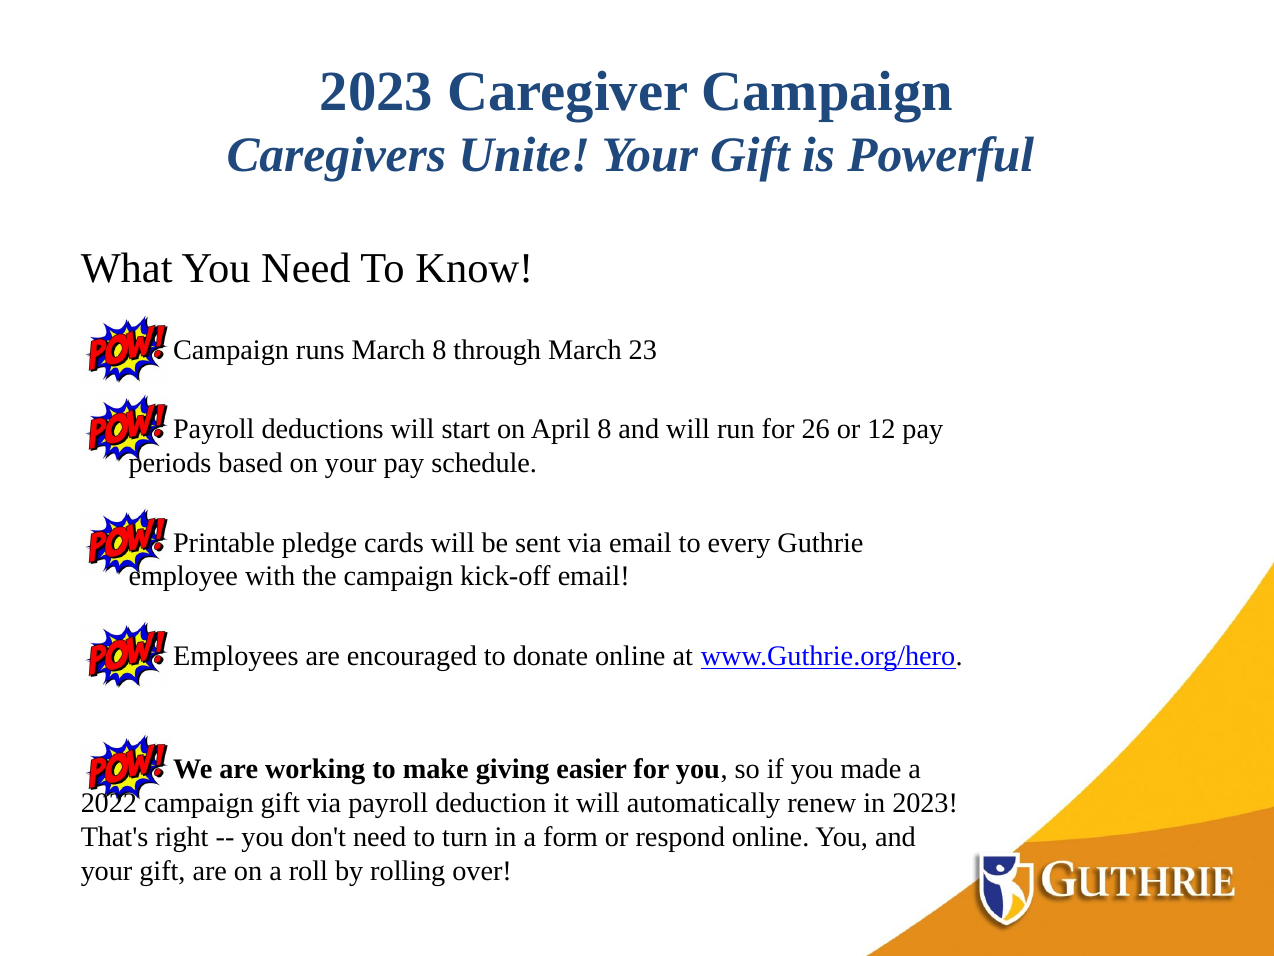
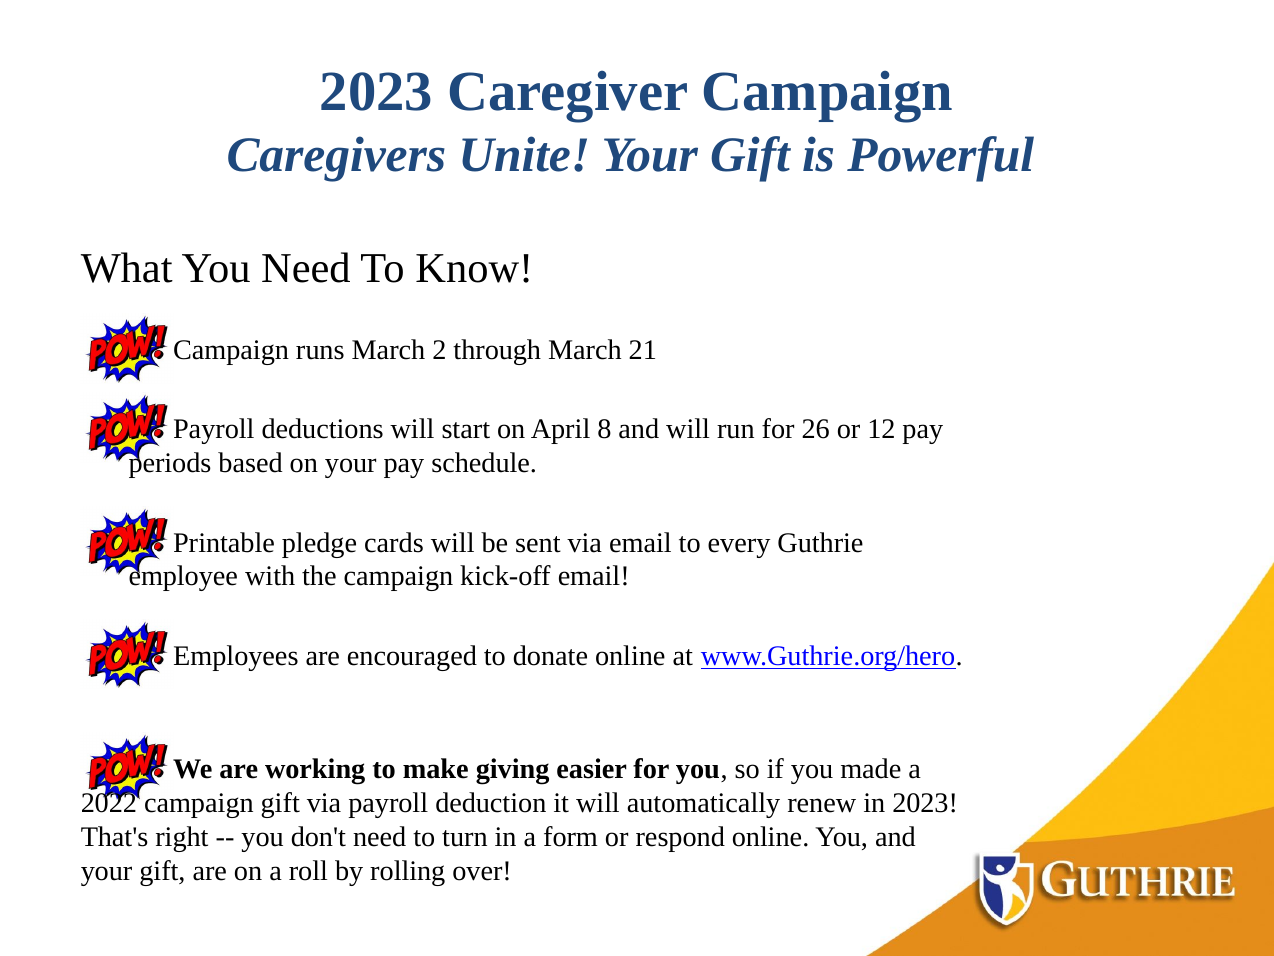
March 8: 8 -> 2 (439, 350)
23: 23 -> 21 (643, 350)
